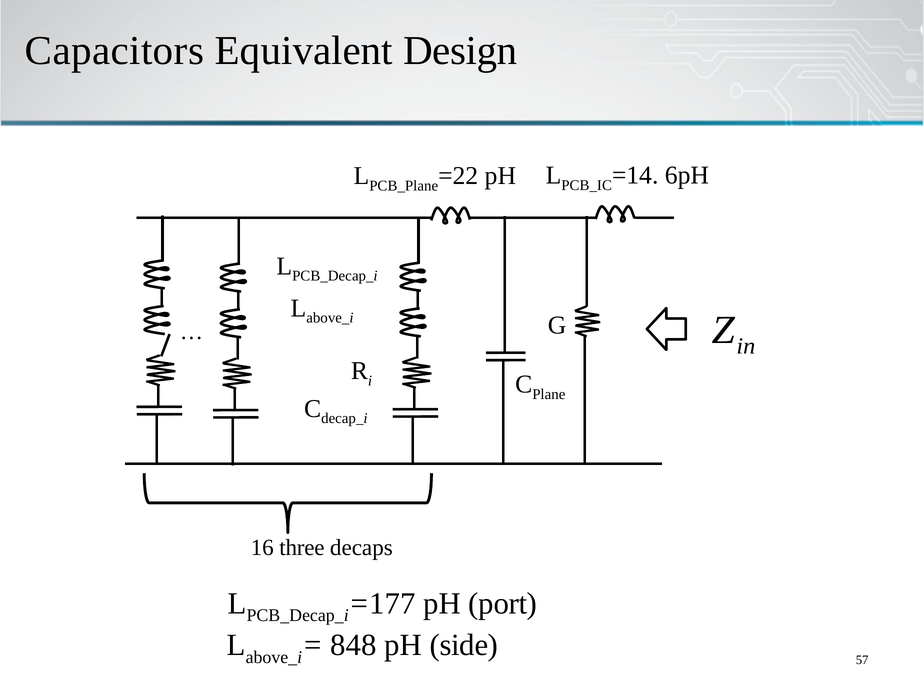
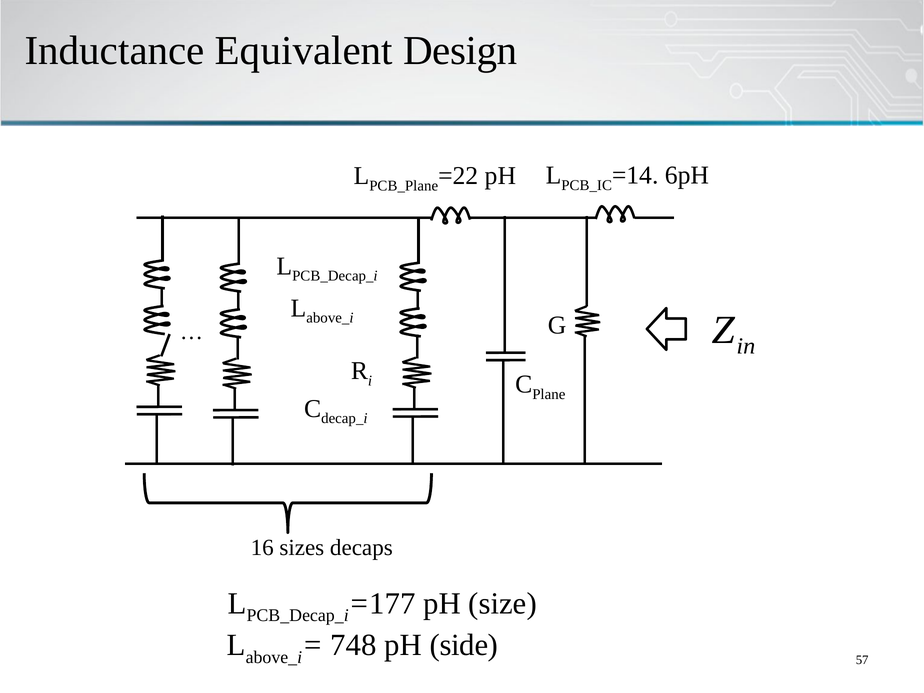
Capacitors: Capacitors -> Inductance (115, 51)
three: three -> sizes (302, 548)
port: port -> size (503, 603)
848: 848 -> 748 (353, 645)
